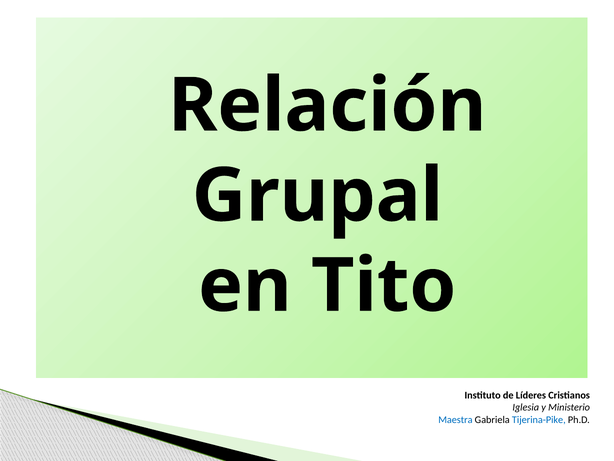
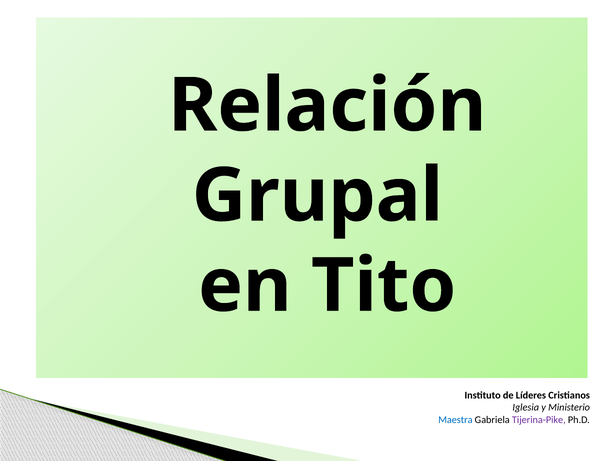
Tijerina-Pike colour: blue -> purple (539, 419)
